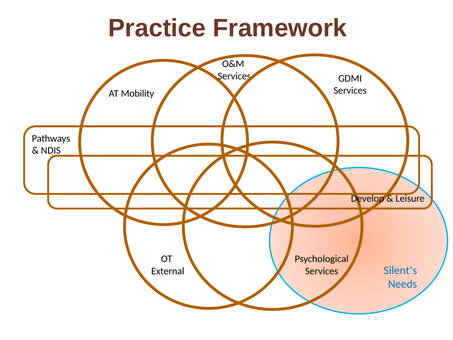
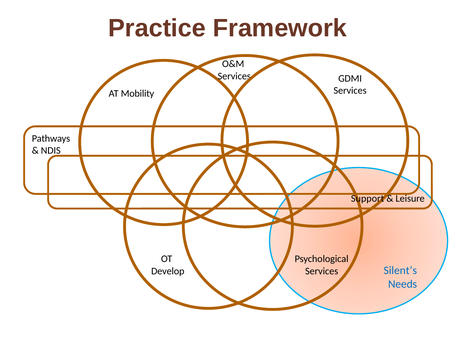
Develop: Develop -> Support (368, 198)
External: External -> Develop (168, 271)
